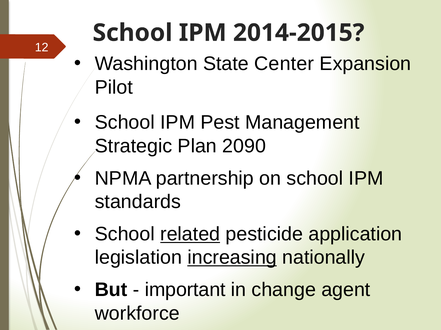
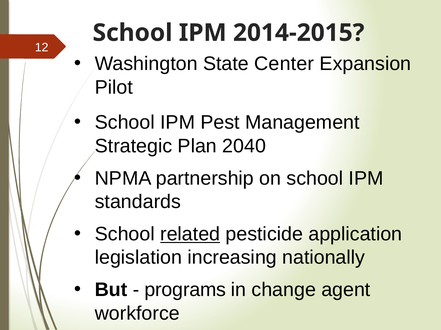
2090: 2090 -> 2040 (244, 146)
increasing underline: present -> none (232, 258)
important: important -> programs (185, 290)
